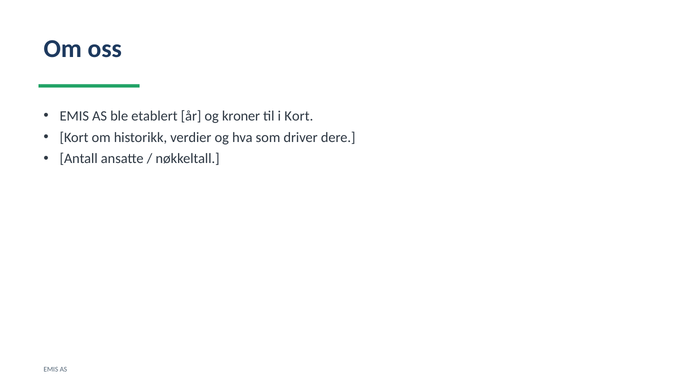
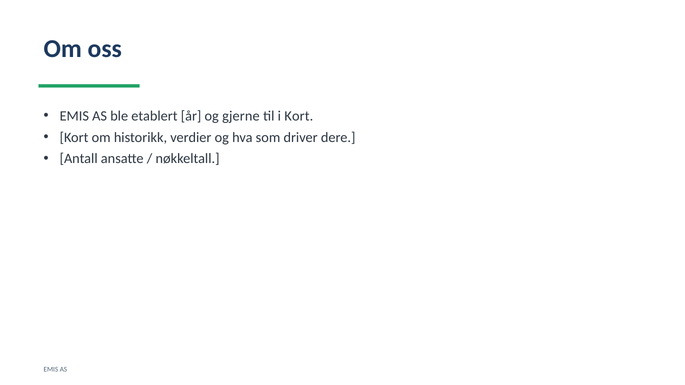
kroner: kroner -> gjerne (241, 116)
